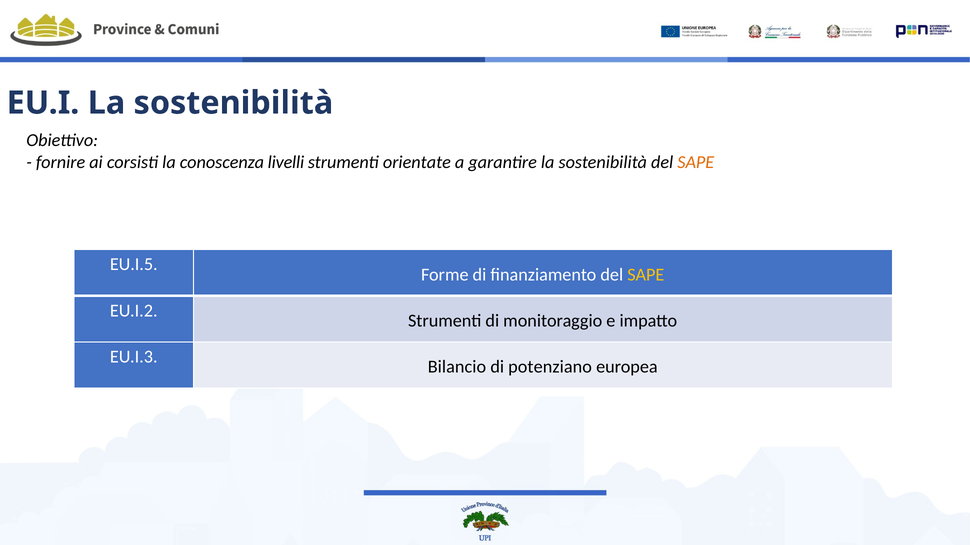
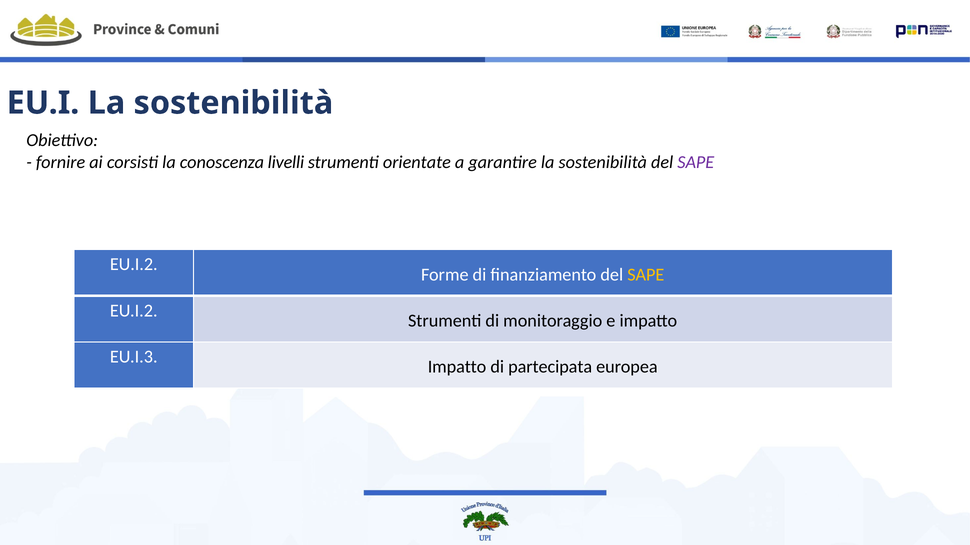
SAPE colour: orange -> purple (696, 162)
EU.I.5: EU.I.5 -> EU.I.2 (134, 265)
Bilancio: Bilancio -> Impatto (457, 367)
potenziano: potenziano -> partecipata (550, 367)
